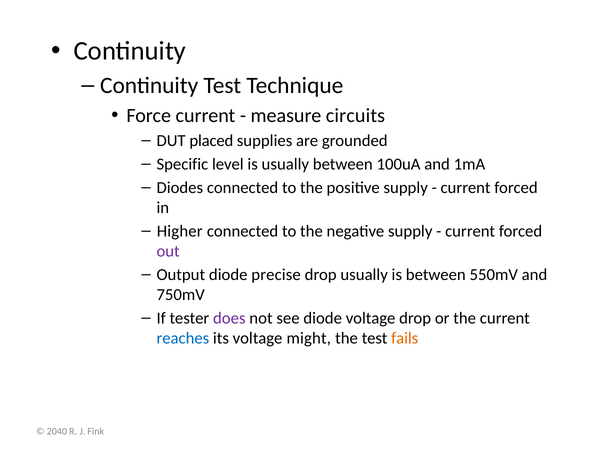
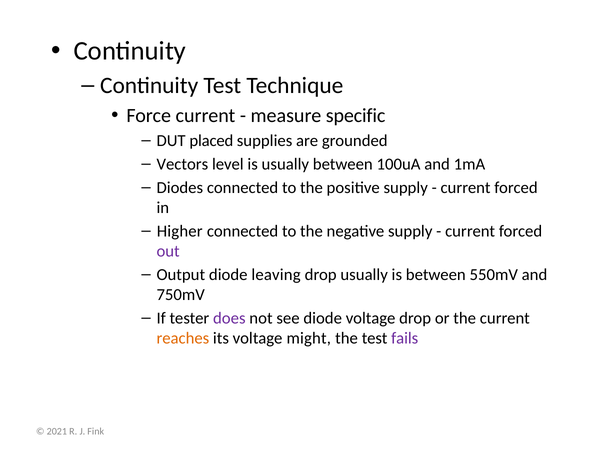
circuits: circuits -> specific (356, 115)
Specific: Specific -> Vectors (182, 164)
precise: precise -> leaving (276, 274)
reaches colour: blue -> orange (183, 338)
fails colour: orange -> purple (405, 338)
2040: 2040 -> 2021 (57, 431)
